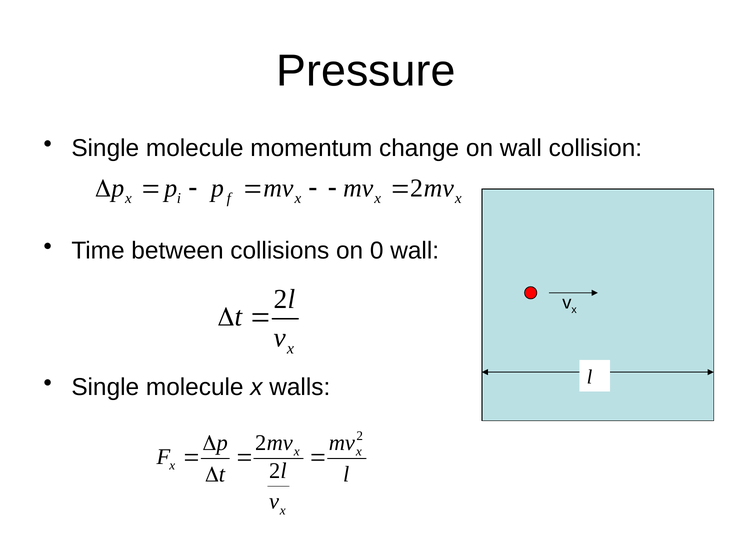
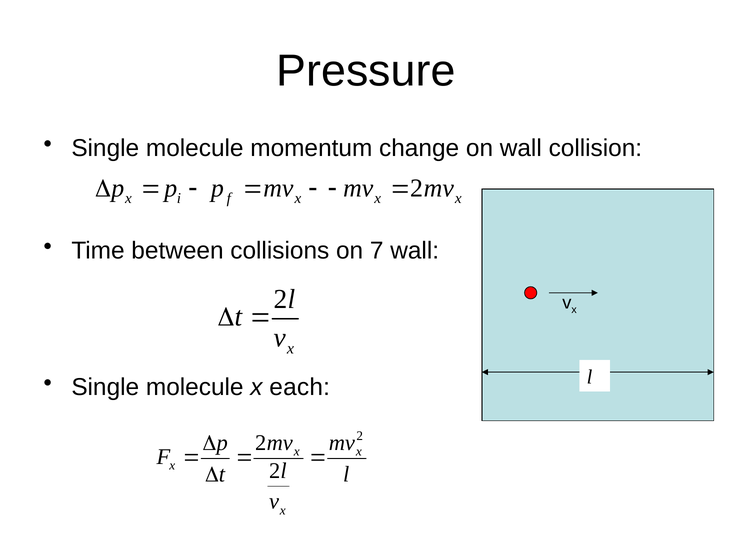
0: 0 -> 7 (377, 251)
walls: walls -> each (300, 387)
